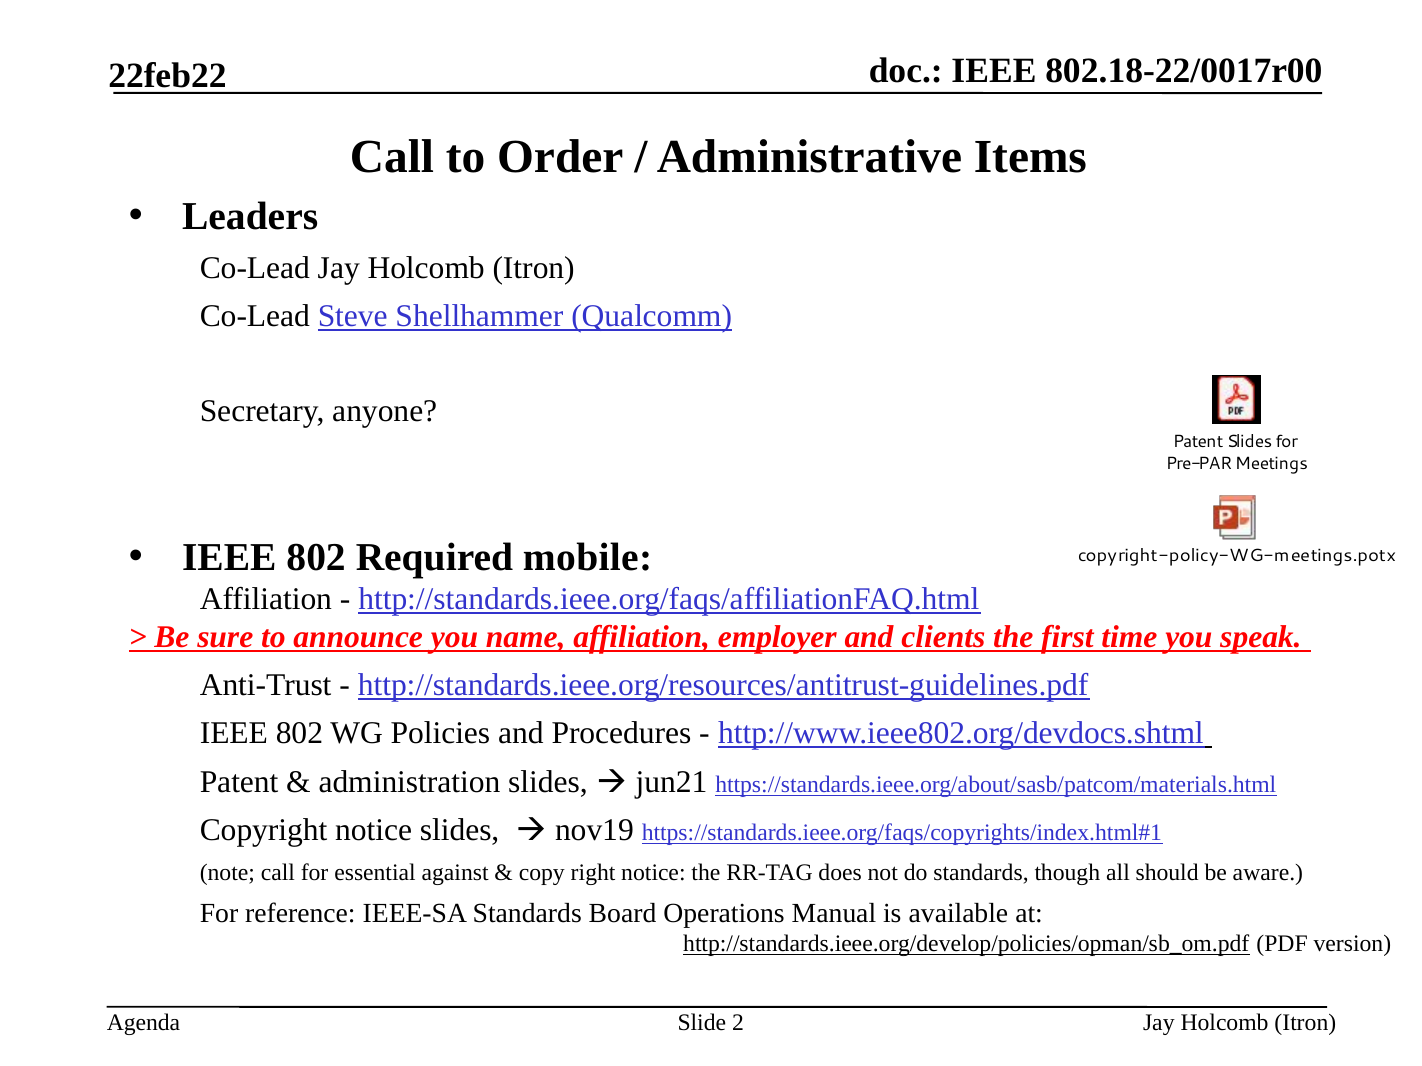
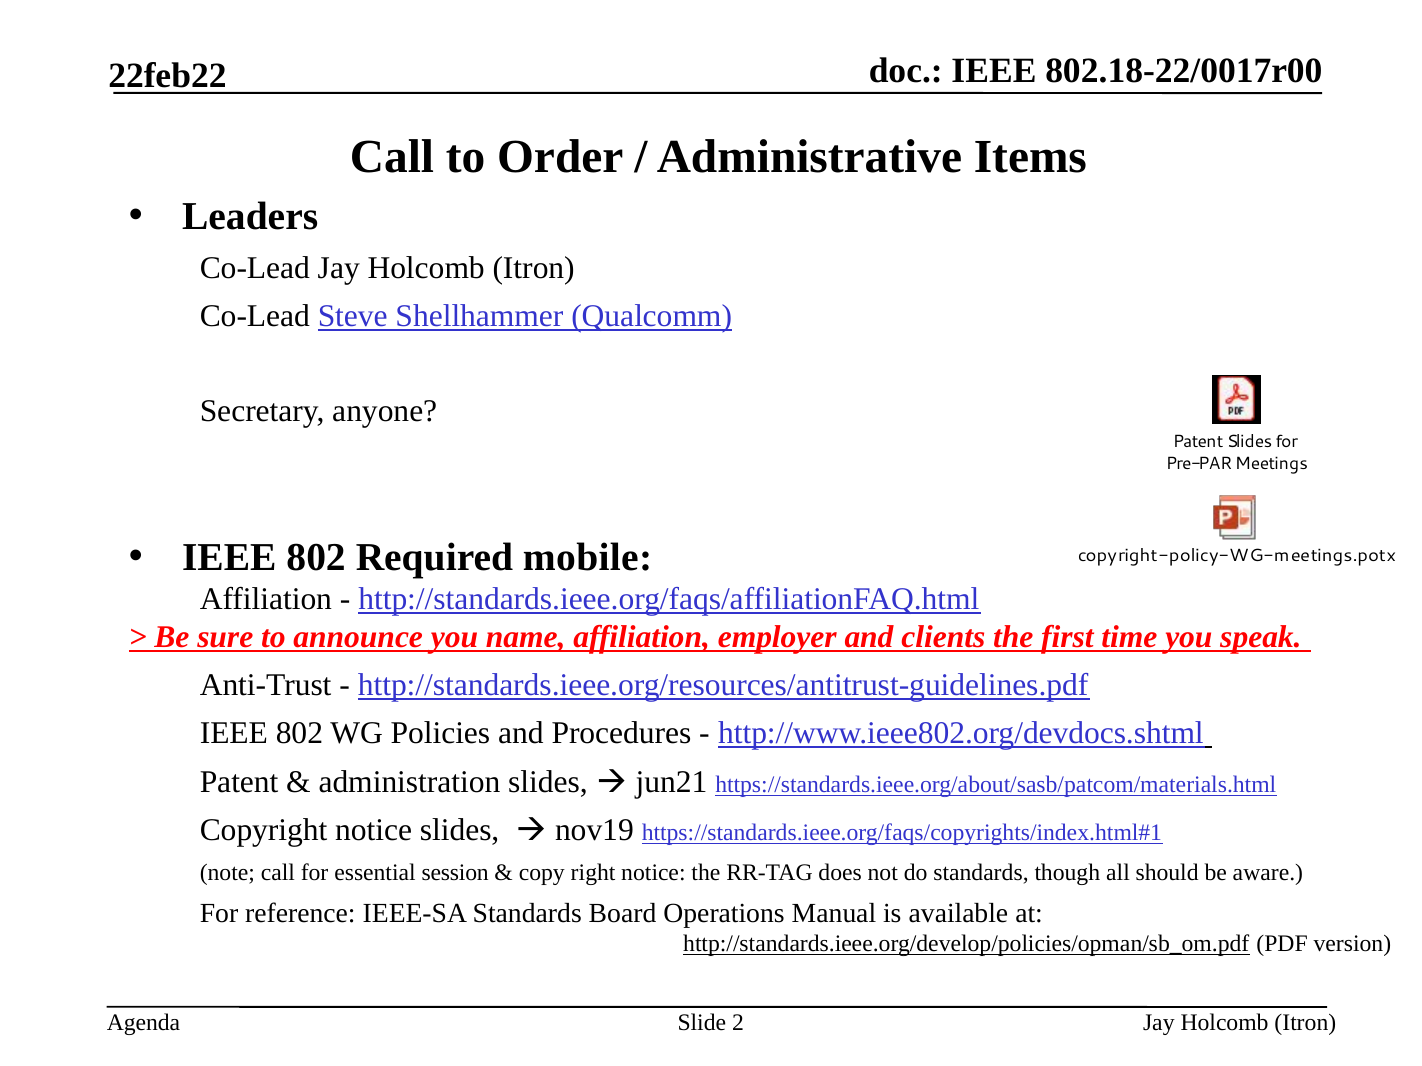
against: against -> session (455, 873)
